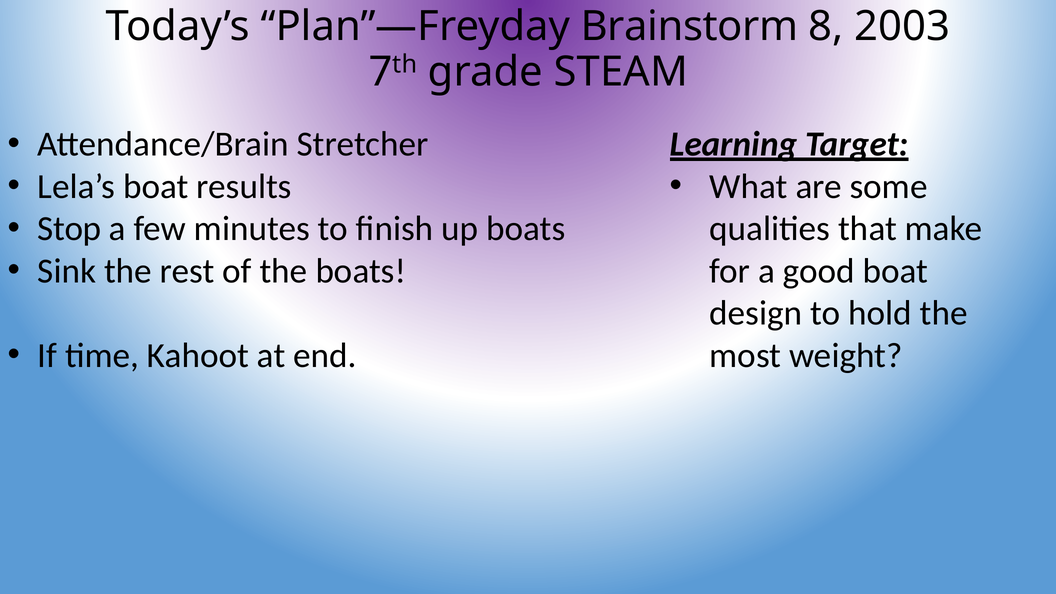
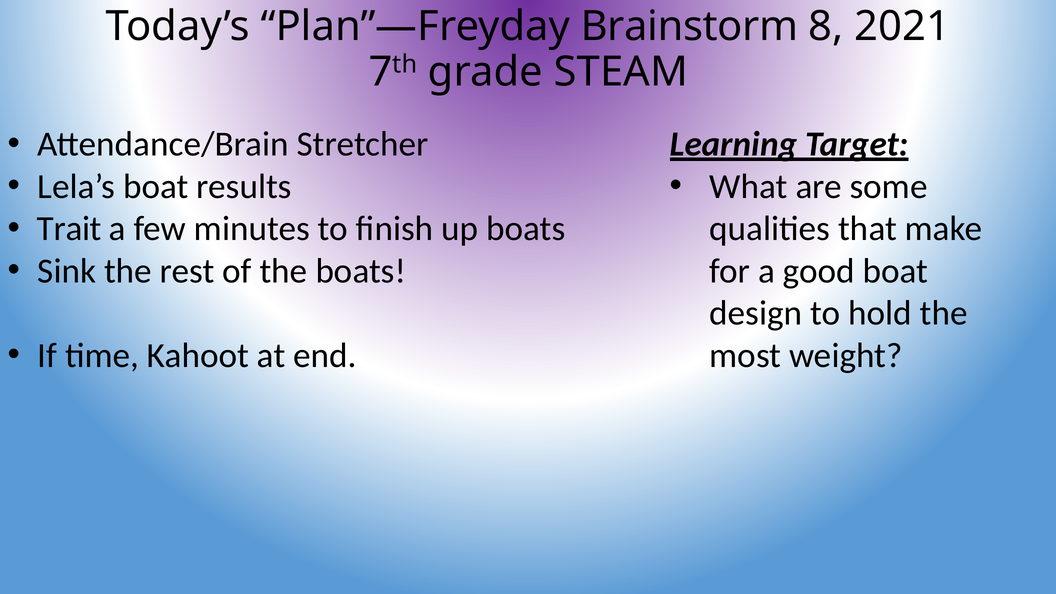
2003: 2003 -> 2021 (902, 27)
Stop: Stop -> Trait (69, 229)
